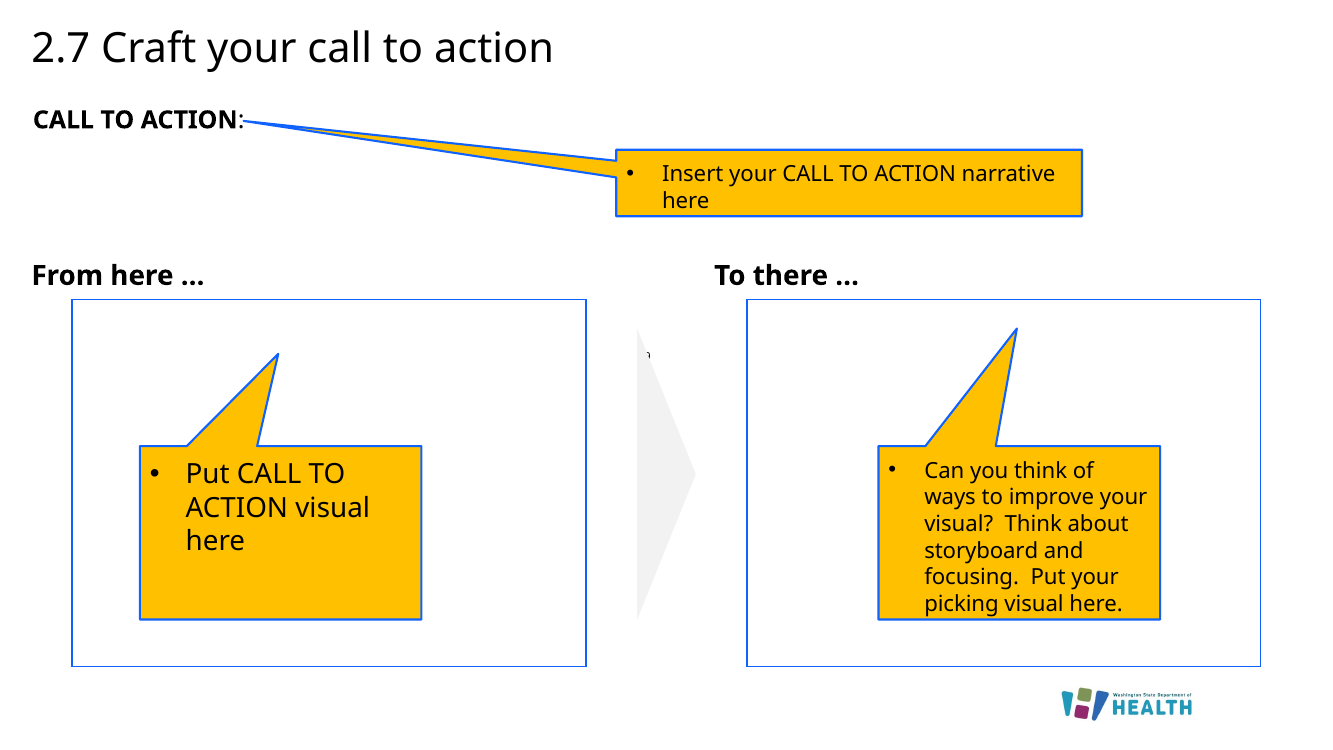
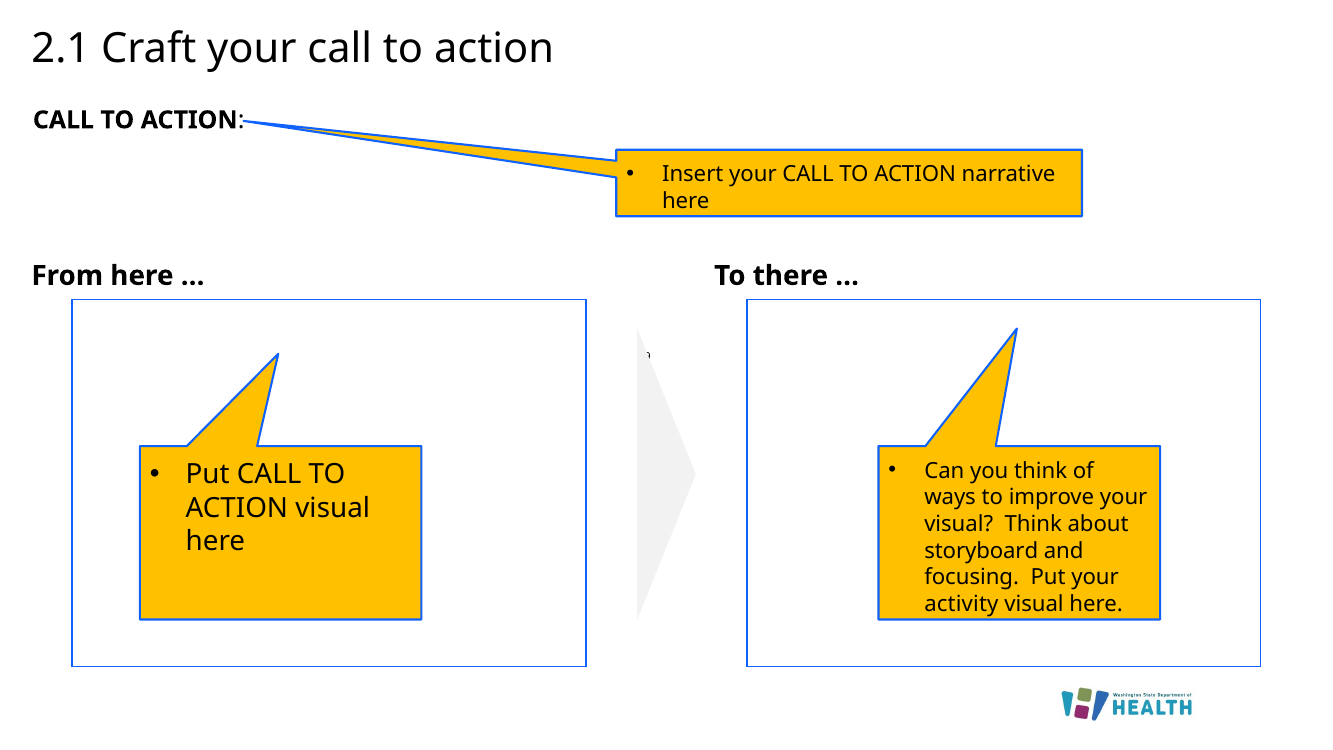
2.7: 2.7 -> 2.1 (61, 49)
picking: picking -> activity (961, 604)
